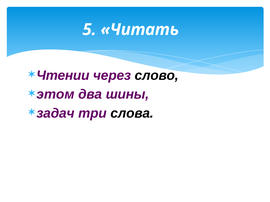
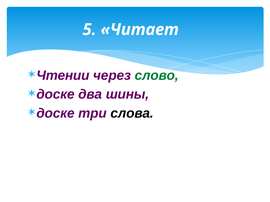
Читать: Читать -> Читает (140, 30)
слово colour: black -> green (157, 76)
этом: этом -> доске (56, 95)
задач: задач -> доске (56, 113)
